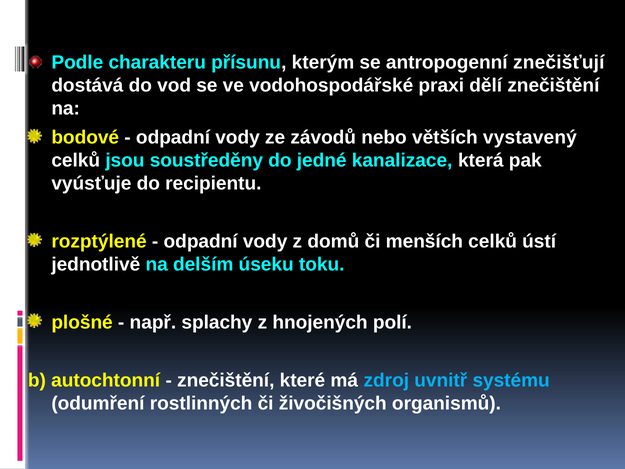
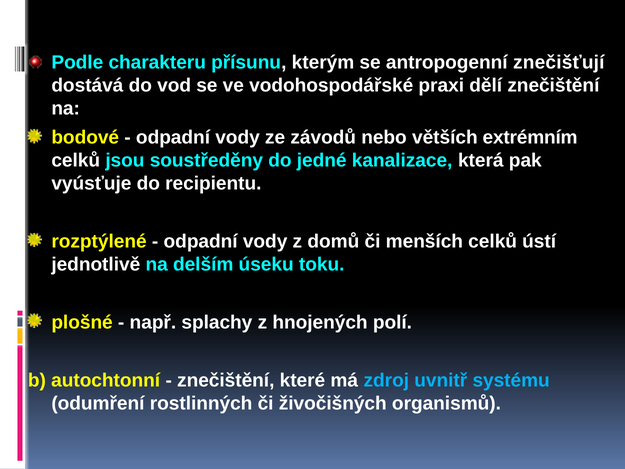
vystavený: vystavený -> extrémním (530, 137)
